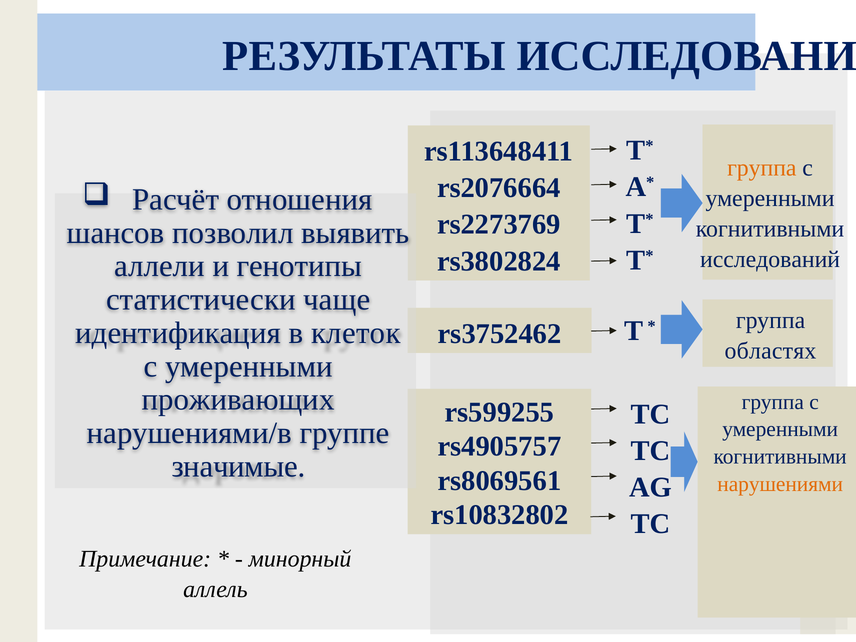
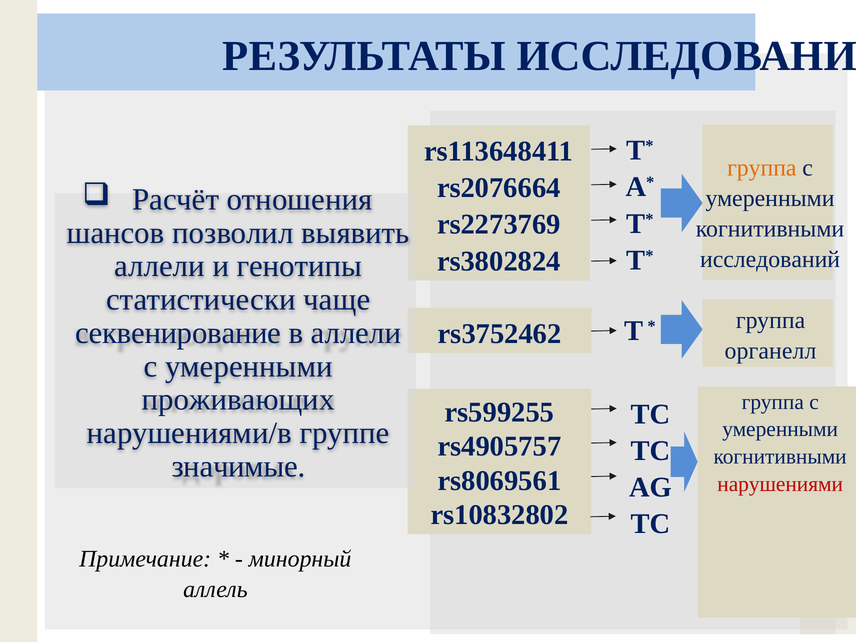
идентификация: идентификация -> секвенирование (178, 333)
в клеток: клеток -> аллели (356, 333)
областях: областях -> органелл (771, 351)
нарушениями colour: orange -> red (780, 484)
